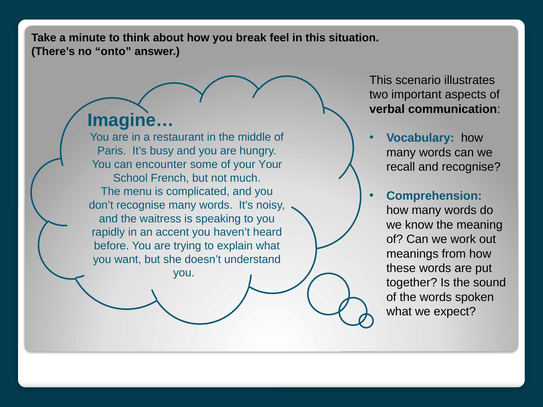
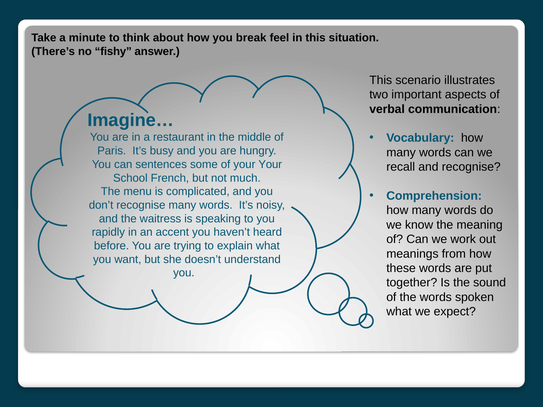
onto: onto -> fishy (113, 52)
encounter: encounter -> sentences (161, 164)
